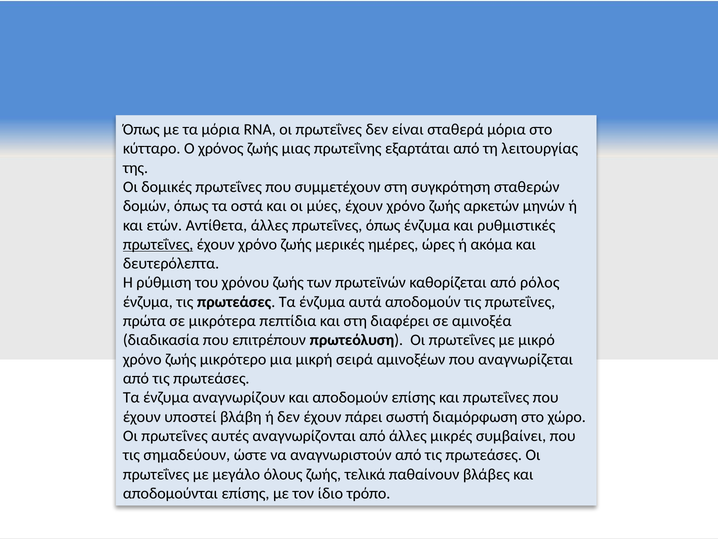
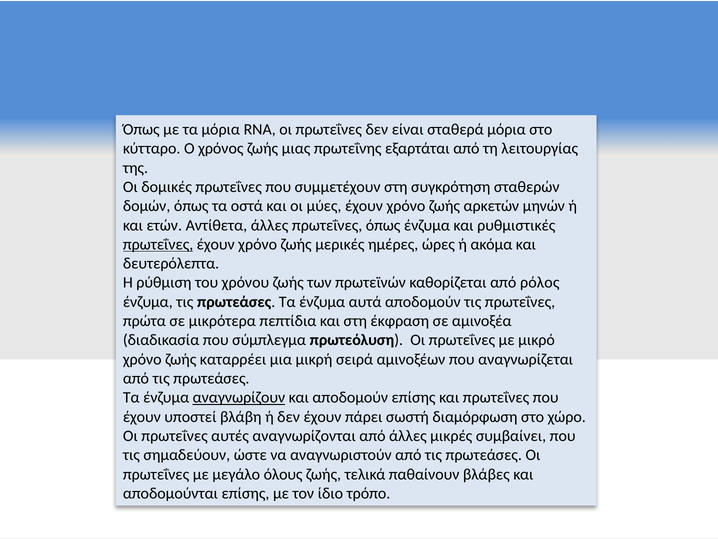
διαφέρει: διαφέρει -> έκφραση (400, 321)
επιτρέπουν: επιτρέπουν -> σύμπλεγμα (269, 340)
μικρότερο: μικρότερο -> καταρρέει (233, 359)
αναγνωρίζουν underline: none -> present (239, 397)
